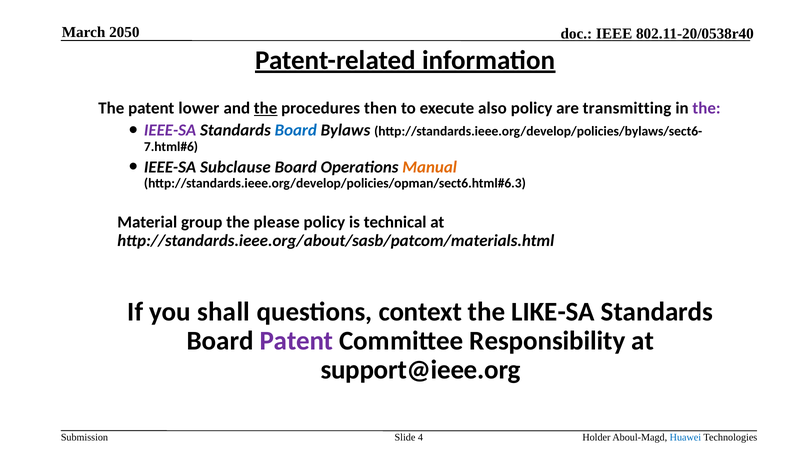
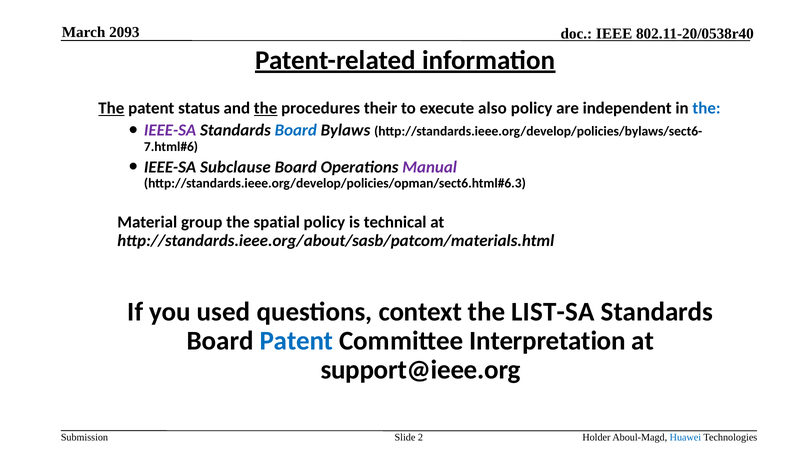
2050: 2050 -> 2093 (124, 32)
The underline: none -> present (111, 108)
lower: lower -> status (199, 108)
then: then -> their (381, 108)
transmitting: transmitting -> independent (627, 108)
the colour: purple -> blue (706, 108)
Manual colour: orange -> purple (430, 167)
please: please -> spatial (277, 222)
shall: shall -> used (224, 312)
LIKE-SA: LIKE-SA -> LIST-SA (553, 312)
Patent colour: purple -> blue (296, 341)
Responsibility: Responsibility -> Interpretation (548, 341)
4: 4 -> 2 (420, 438)
